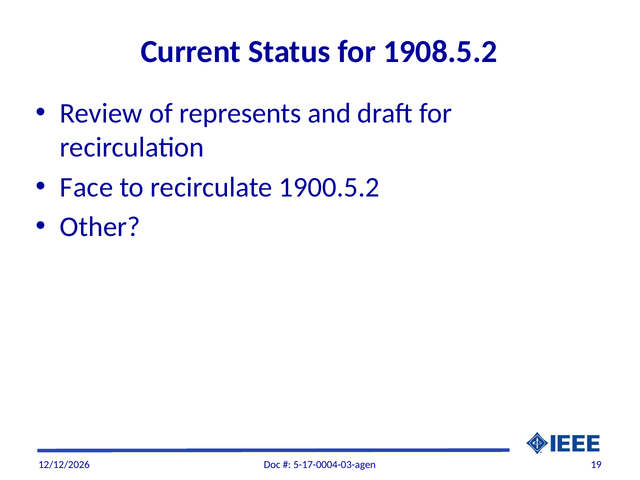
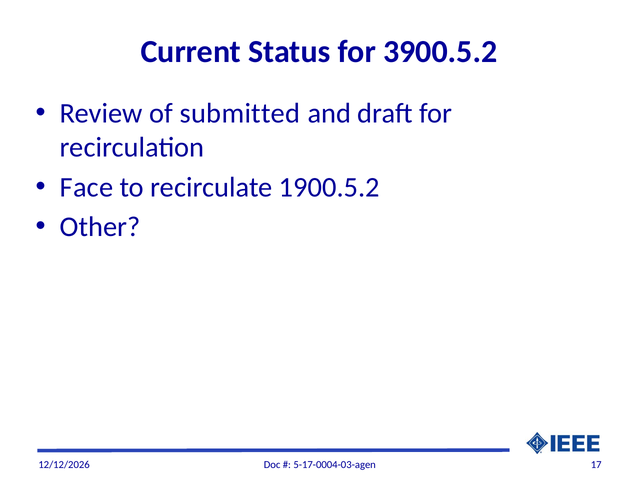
1908.5.2: 1908.5.2 -> 3900.5.2 (440, 52)
represents: represents -> submitted (240, 113)
19: 19 -> 17 (596, 465)
